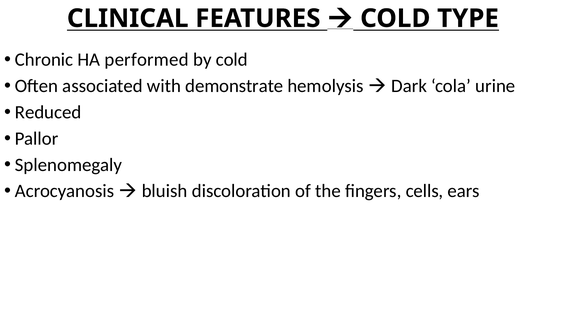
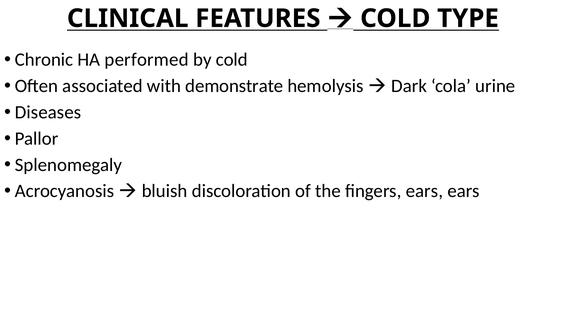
Reduced: Reduced -> Diseases (48, 112)
fingers cells: cells -> ears (424, 191)
